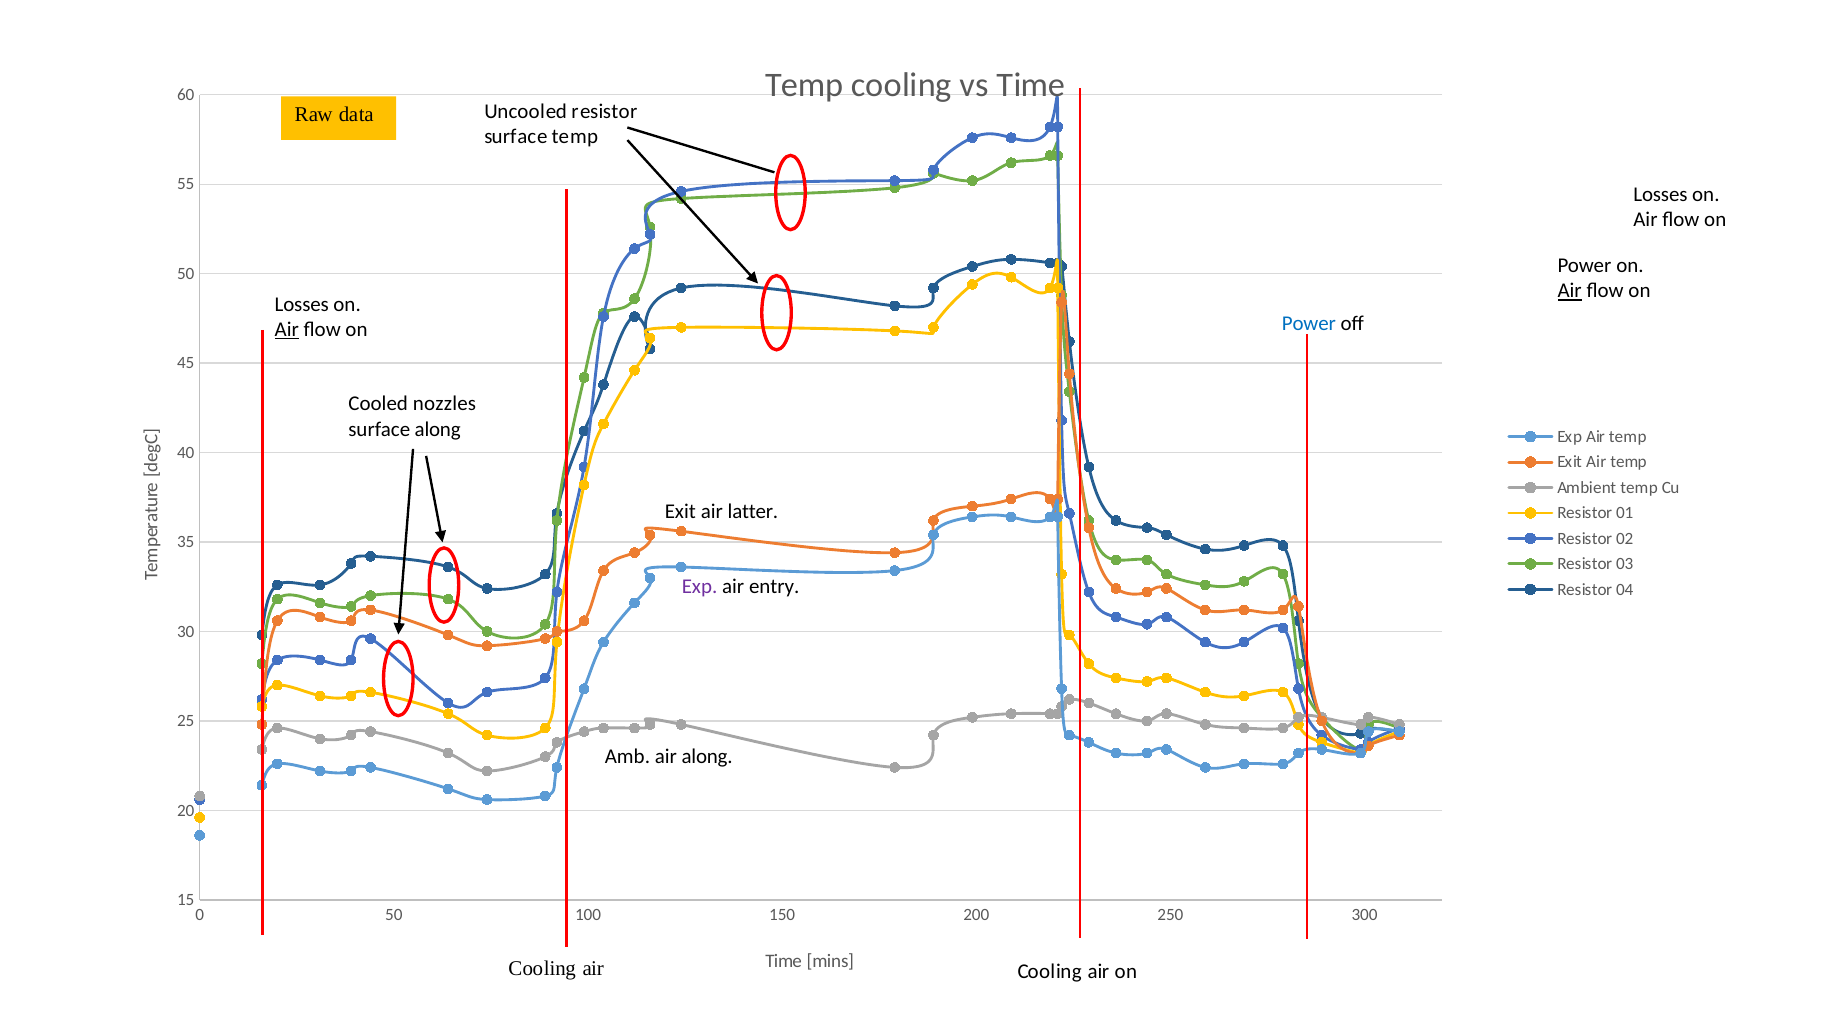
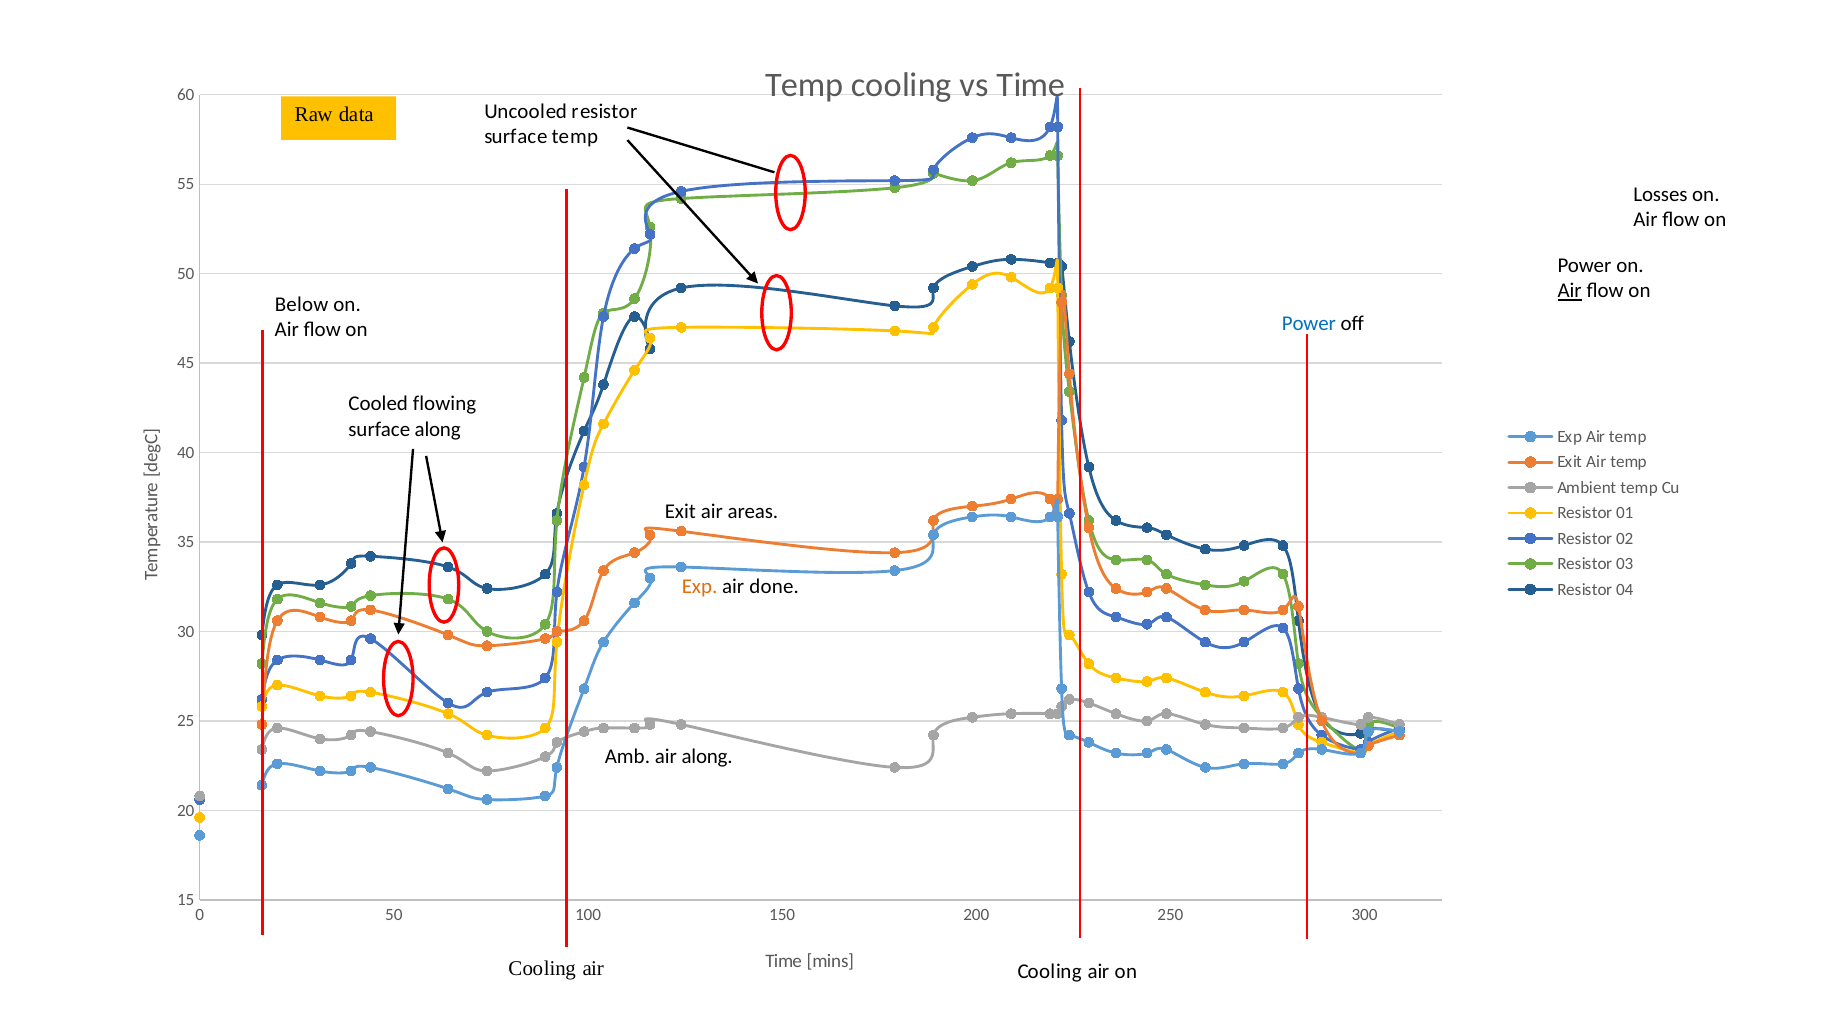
Losses: Losses -> Below (302, 304)
Air underline: present -> none (287, 329)
nozzles: nozzles -> flowing (445, 404)
latter: latter -> areas (753, 511)
Exp colour: purple -> orange (700, 586)
entry: entry -> done (774, 586)
